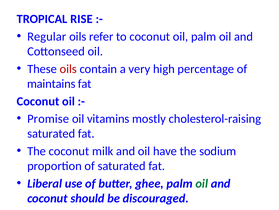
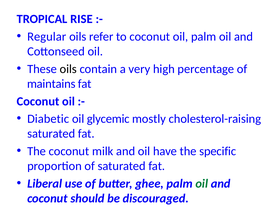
oils colour: red -> black (68, 69)
Promise: Promise -> Diabetic (48, 118)
vitamins: vitamins -> glycemic (108, 118)
sodium: sodium -> specific (218, 151)
